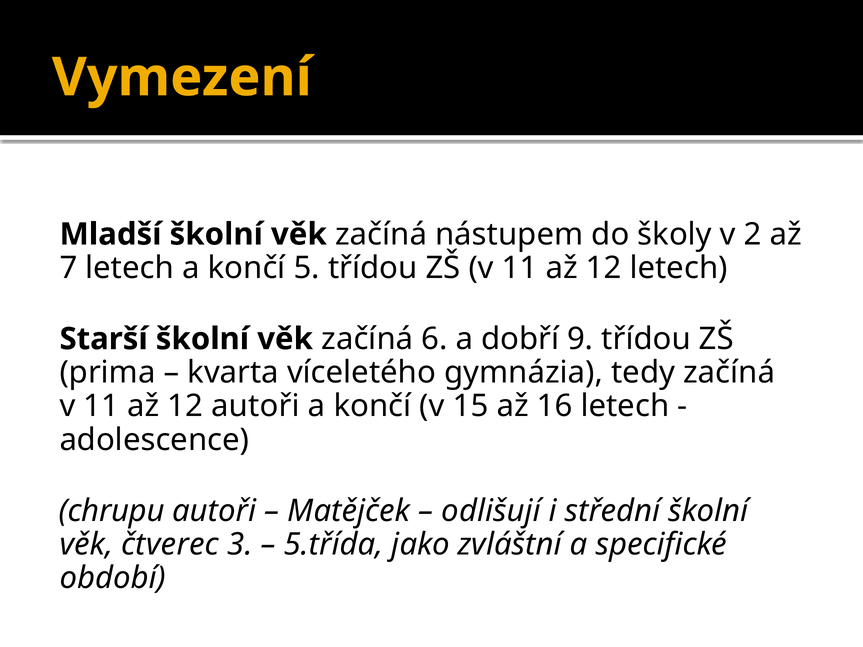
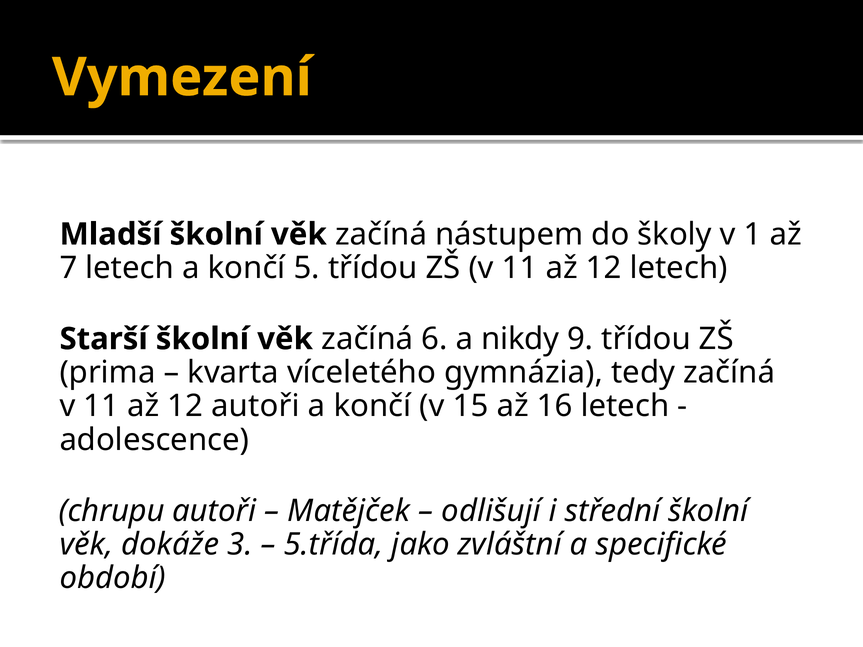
2: 2 -> 1 (753, 234)
dobří: dobří -> nikdy (520, 339)
čtverec: čtverec -> dokáže (170, 545)
